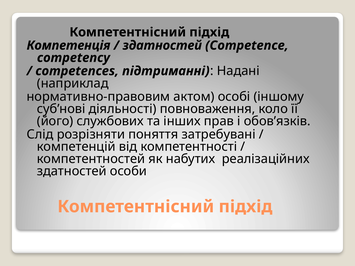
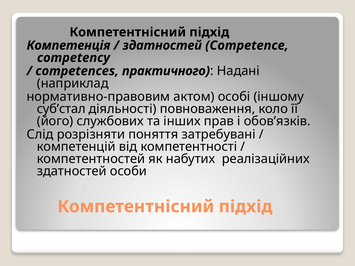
підтриманні: підтриманні -> практичного (166, 71)
суб’нові: суб’нові -> суб’стал (61, 109)
